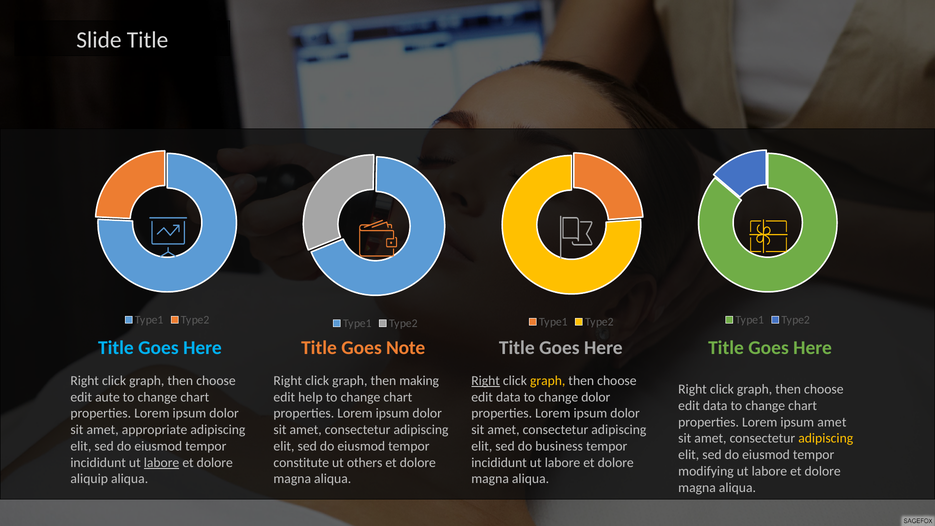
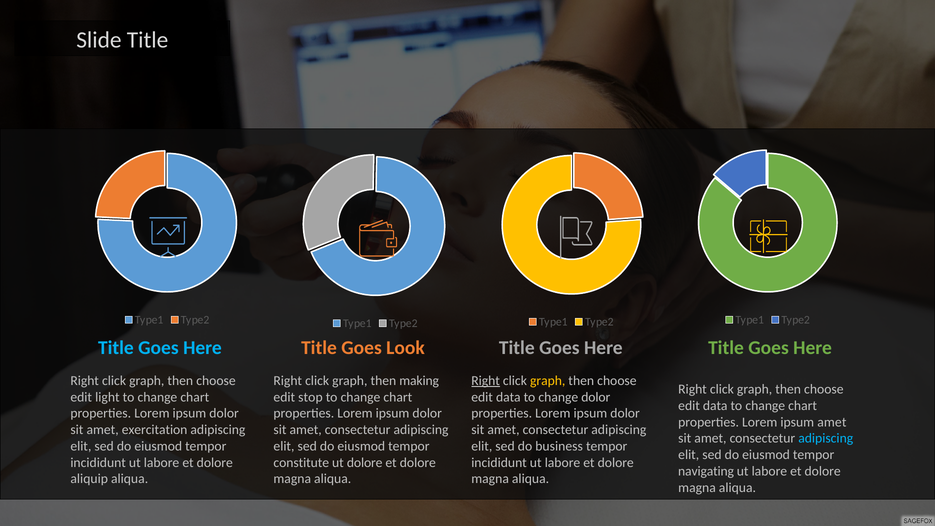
Note: Note -> Look (406, 348)
aute: aute -> light (107, 397)
help: help -> stop (310, 397)
appropriate: appropriate -> exercitation (155, 430)
adipiscing colour: yellow -> light blue (826, 438)
labore underline: present -> none (162, 463)
ut others: others -> dolore (365, 463)
modifying: modifying -> navigating (706, 471)
